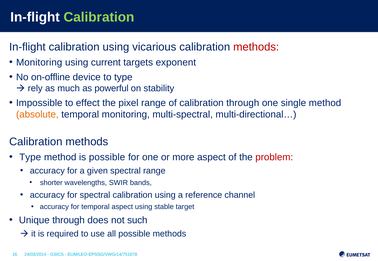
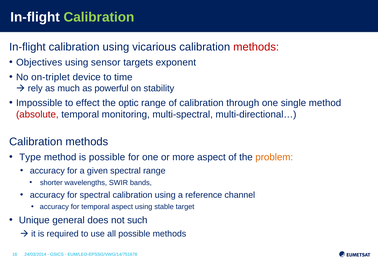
Monitoring: Monitoring -> Objectives (39, 63)
current: current -> sensor (106, 63)
on-offline: on-offline -> on-triplet (50, 77)
to type: type -> time (123, 77)
pixel: pixel -> optic (129, 103)
absolute colour: orange -> red (37, 115)
problem colour: red -> orange (274, 158)
Unique through: through -> general (68, 221)
